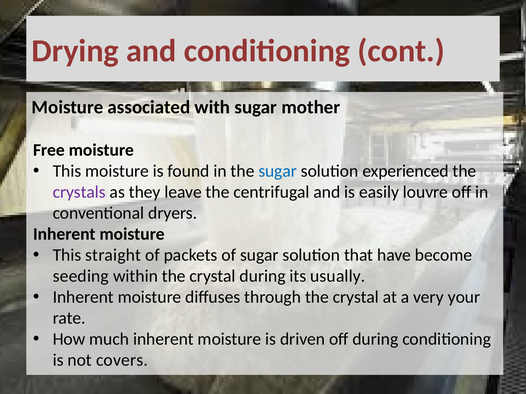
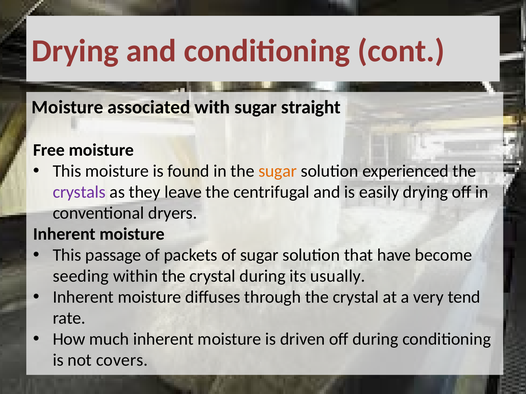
mother: mother -> straight (311, 107)
sugar colour: blue -> orange (278, 171)
easily louvre: louvre -> drying (425, 192)
straight: straight -> passage (113, 255)
your: your -> tend (464, 298)
